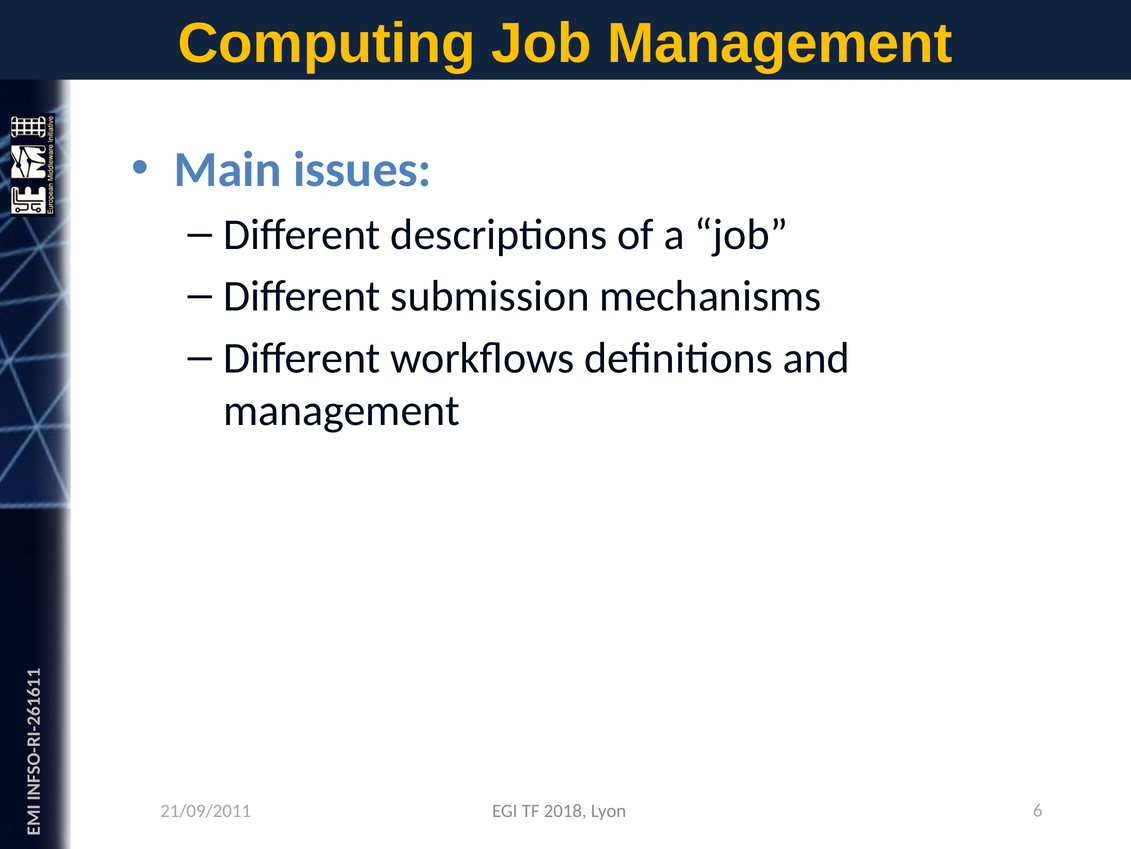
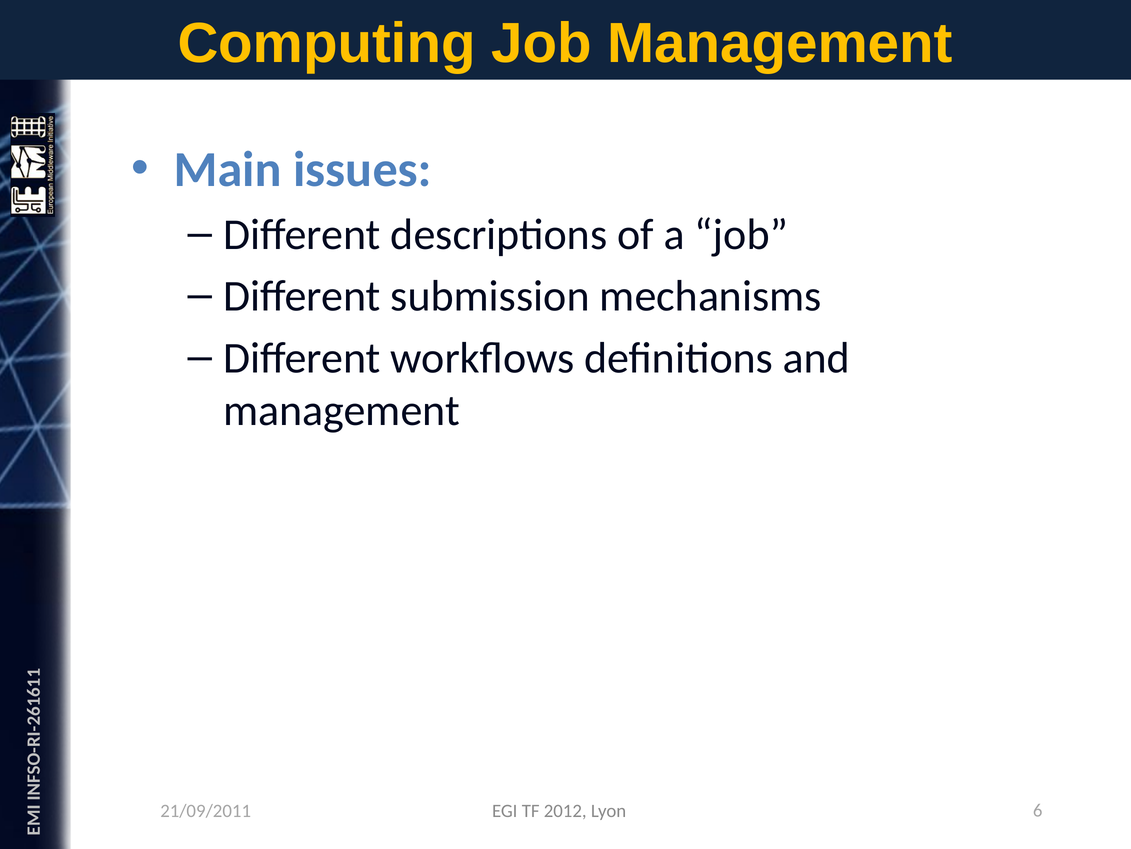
2018: 2018 -> 2012 (565, 810)
